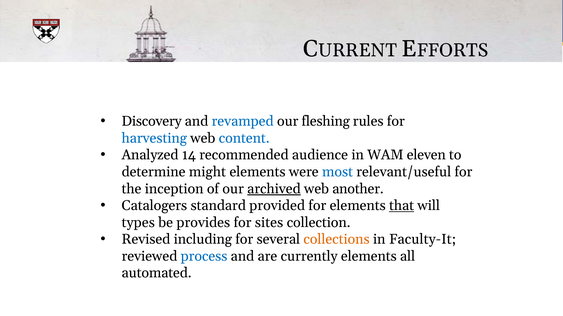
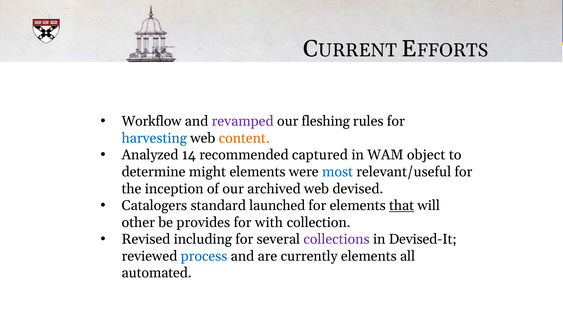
Discovery: Discovery -> Workflow (152, 122)
revamped colour: blue -> purple (243, 122)
content colour: blue -> orange (244, 138)
audience: audience -> captured (320, 155)
eleven: eleven -> object (426, 155)
archived underline: present -> none (274, 189)
another: another -> devised (358, 189)
provided: provided -> launched (277, 206)
types: types -> other (138, 223)
sites: sites -> with (269, 223)
collections colour: orange -> purple (337, 240)
Faculty-It: Faculty-It -> Devised-It (423, 240)
